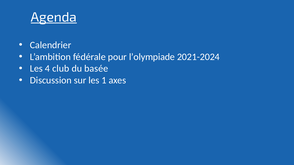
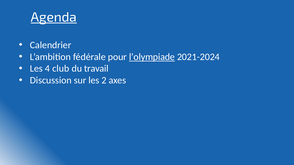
l’olympiade underline: none -> present (152, 57)
basée: basée -> travail (96, 69)
1: 1 -> 2 (104, 80)
